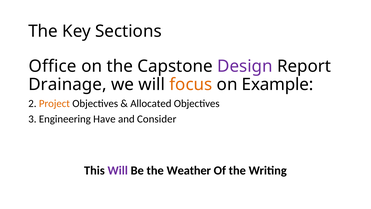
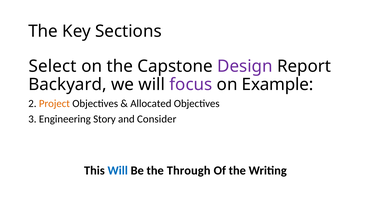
Office: Office -> Select (53, 66)
Drainage: Drainage -> Backyard (67, 84)
focus colour: orange -> purple (191, 84)
Have: Have -> Story (105, 119)
Will colour: purple -> blue (118, 170)
Weather: Weather -> Through (189, 170)
